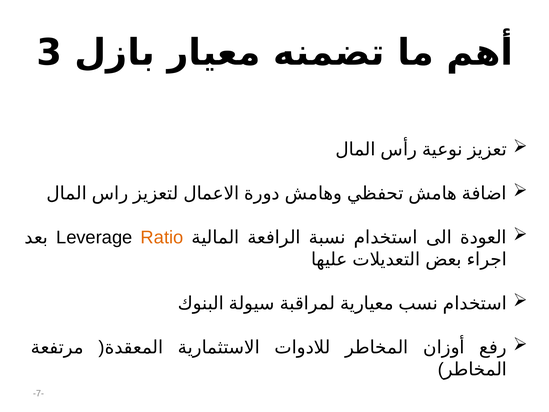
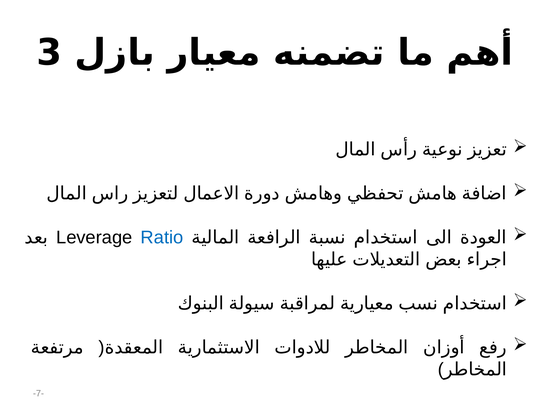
Ratio colour: orange -> blue (162, 237)
